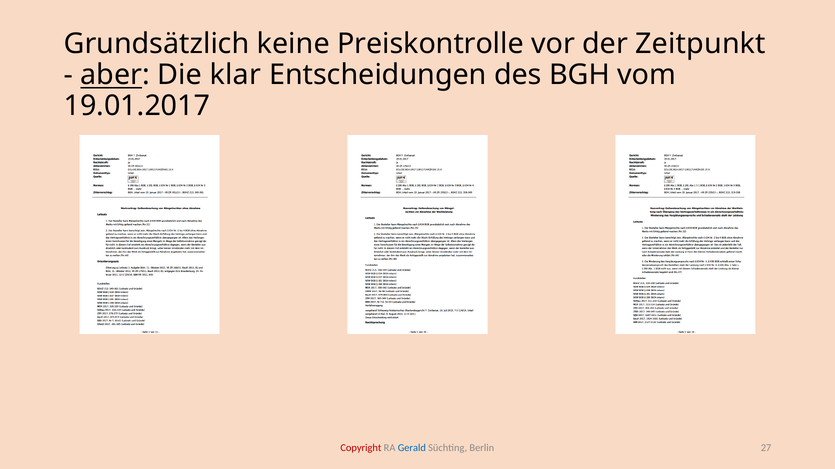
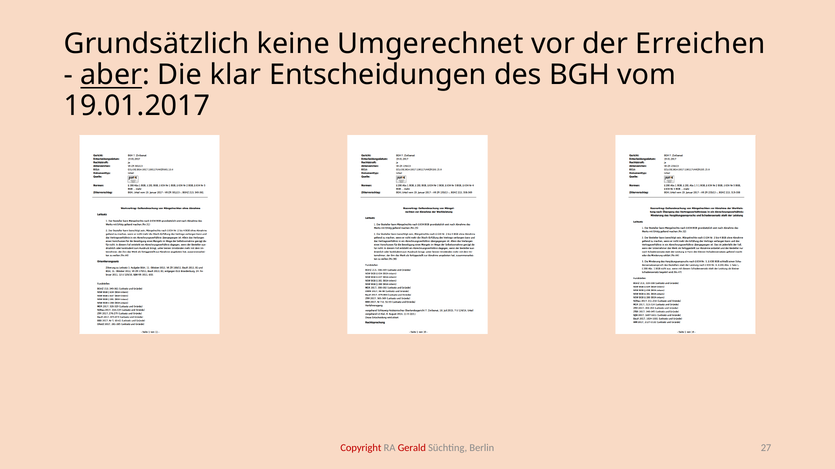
Preiskontrolle: Preiskontrolle -> Umgerechnet (430, 44)
Zeitpunkt: Zeitpunkt -> Erreichen (701, 44)
Gerald colour: blue -> red (412, 448)
